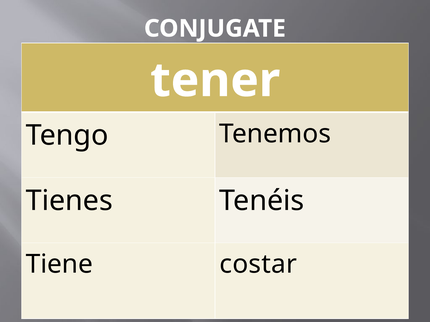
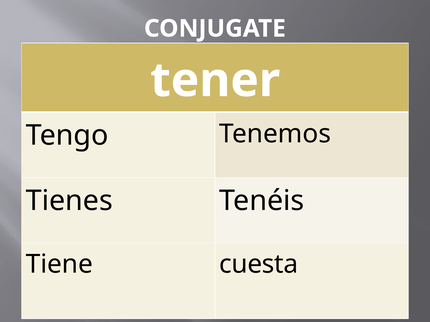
costar: costar -> cuesta (259, 265)
